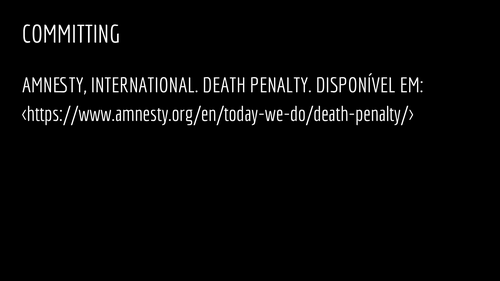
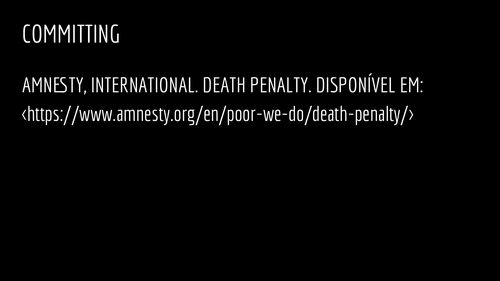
<https://www.amnesty.org/en/today-we-do/death-penalty/>: <https://www.amnesty.org/en/today-we-do/death-penalty/> -> <https://www.amnesty.org/en/poor-we-do/death-penalty/> (218, 114)
